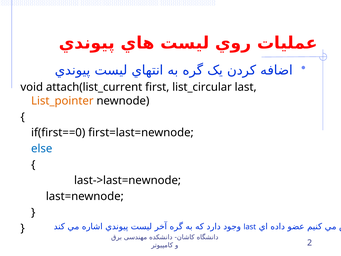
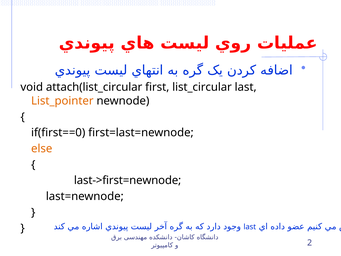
attach(list_current: attach(list_current -> attach(list_circular (94, 87)
else colour: blue -> orange (42, 148)
last->last=newnode: last->last=newnode -> last->first=newnode (128, 180)
